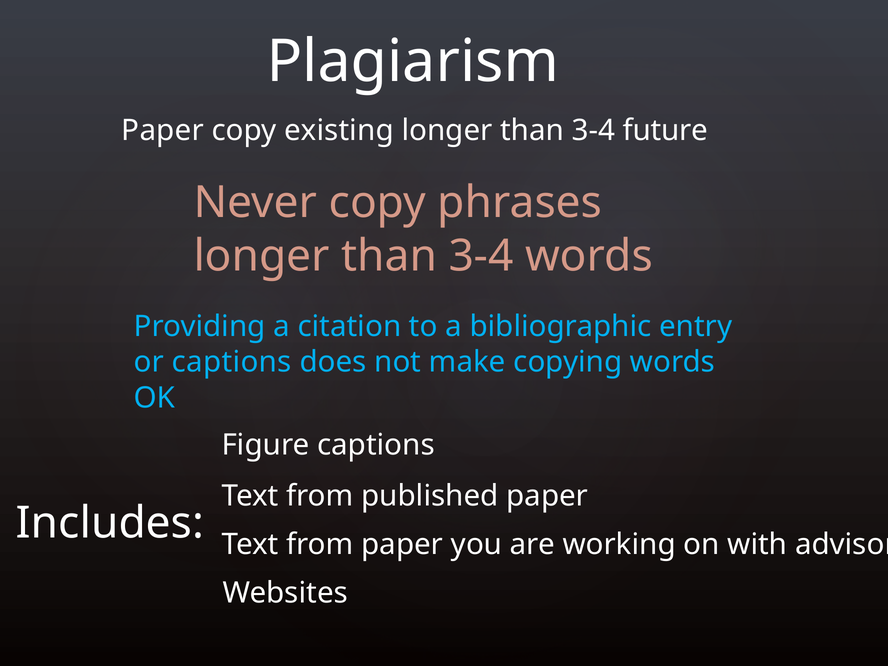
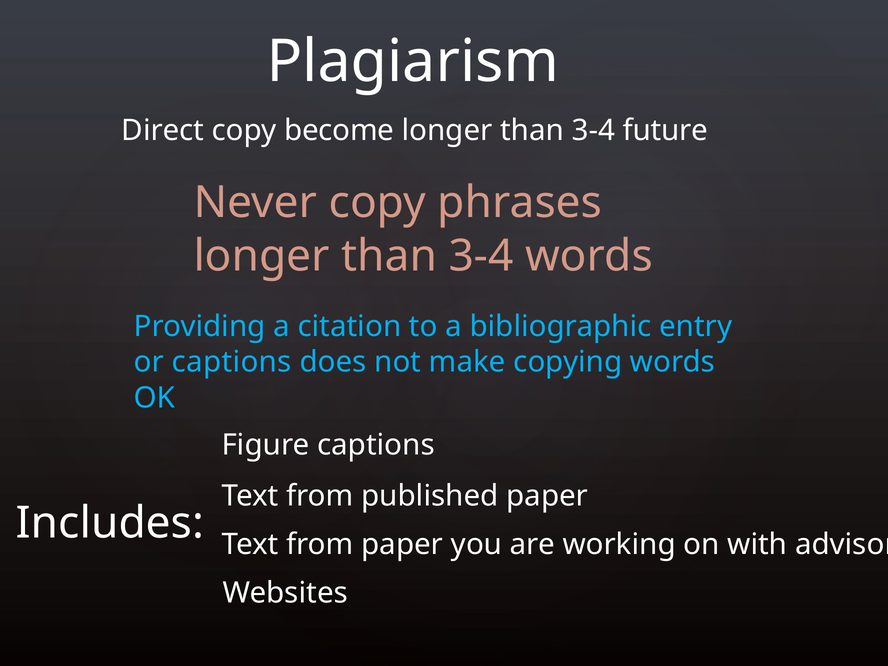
Paper: Paper -> Direct (163, 130)
existing: existing -> become (339, 130)
